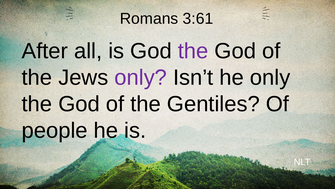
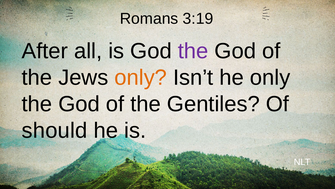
3:61: 3:61 -> 3:19 (198, 19)
only colour: purple -> orange (141, 77)
people: people -> should (55, 130)
